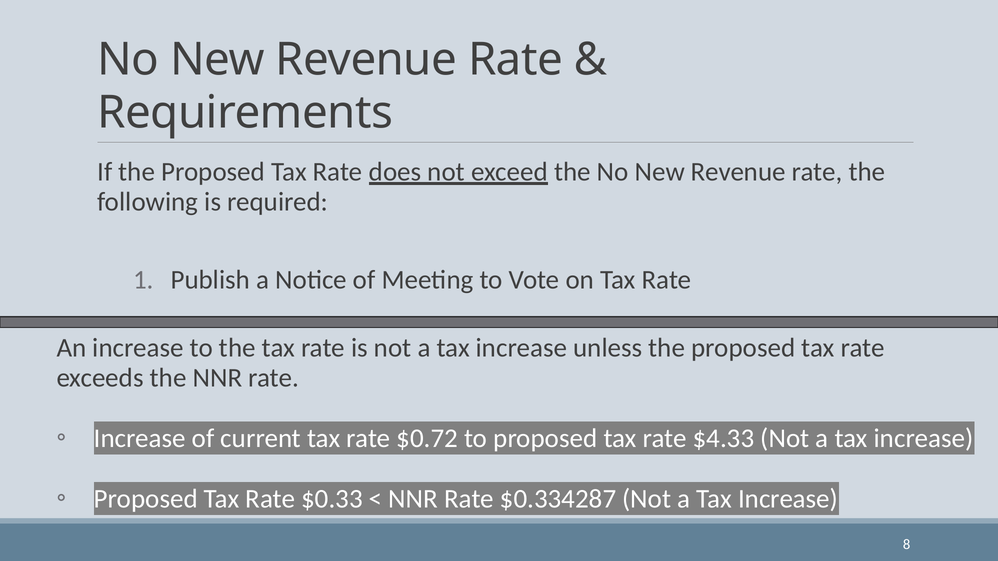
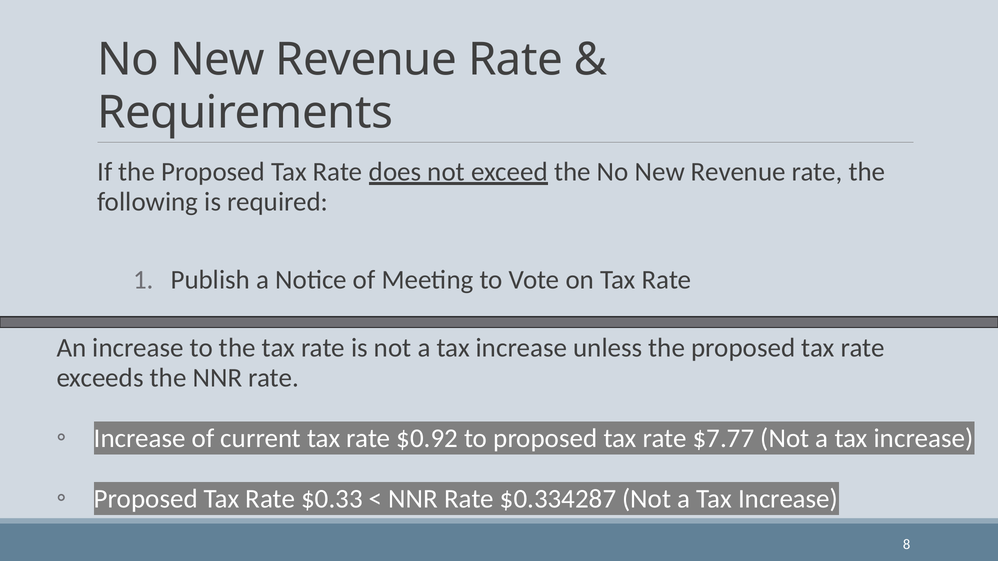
$0.72: $0.72 -> $0.92 (427, 438)
$4.33: $4.33 -> $7.77 (723, 438)
